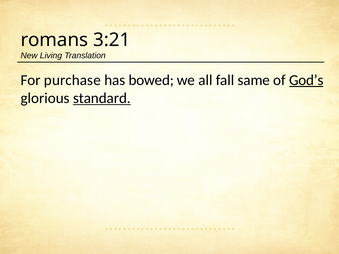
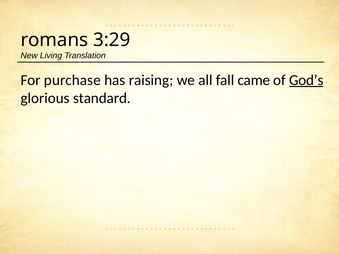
3:21: 3:21 -> 3:29 (112, 40)
bowed: bowed -> raising (151, 80)
same: same -> came (254, 80)
standard underline: present -> none (102, 98)
